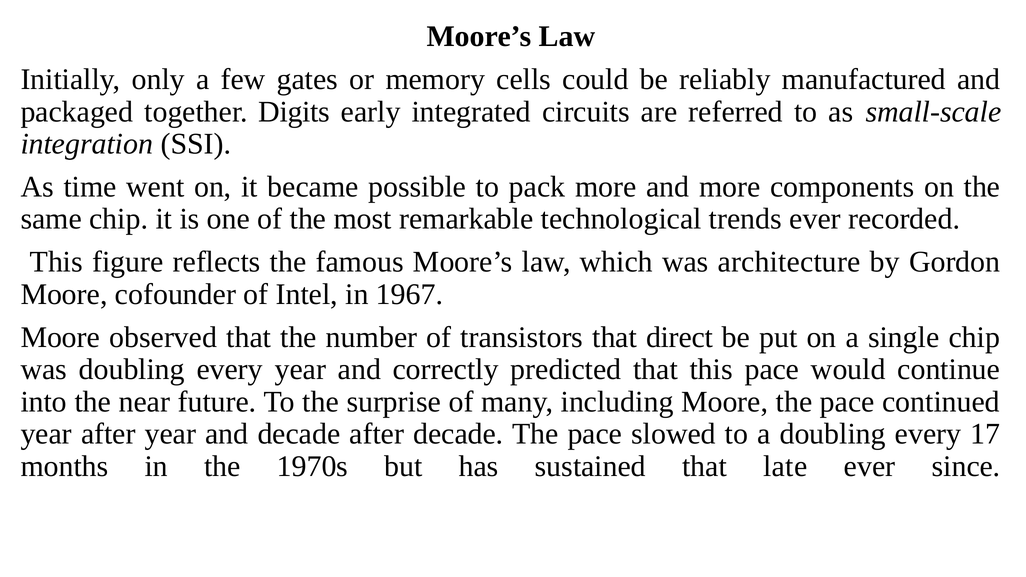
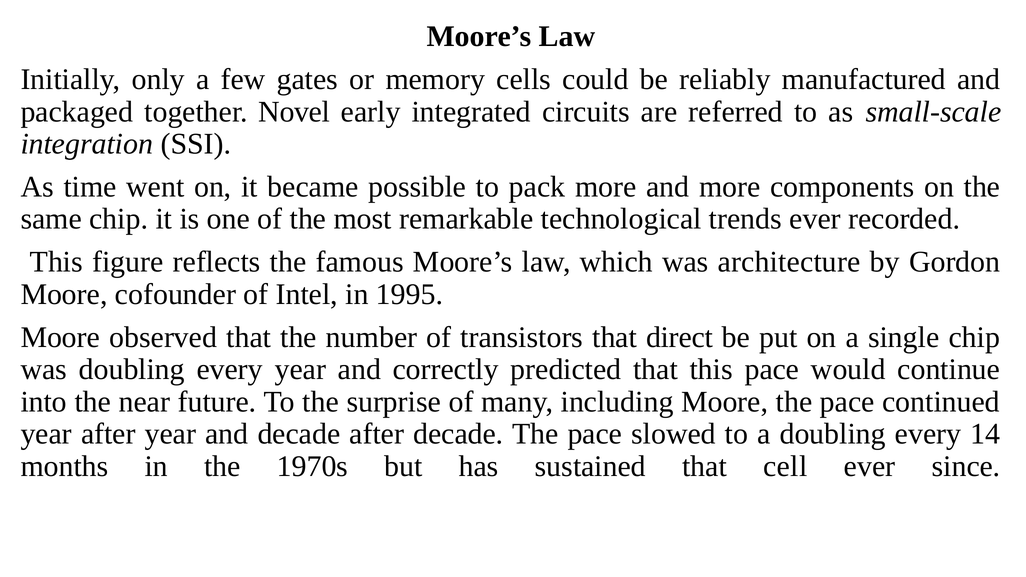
Digits: Digits -> Novel (294, 112)
1967: 1967 -> 1995 (410, 294)
17: 17 -> 14 (985, 434)
late: late -> cell (785, 466)
